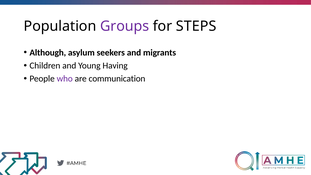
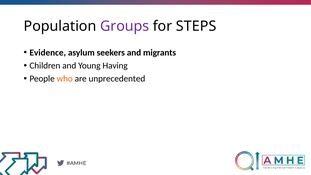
Although: Although -> Evidence (48, 53)
who colour: purple -> orange (65, 79)
communication: communication -> unprecedented (117, 79)
